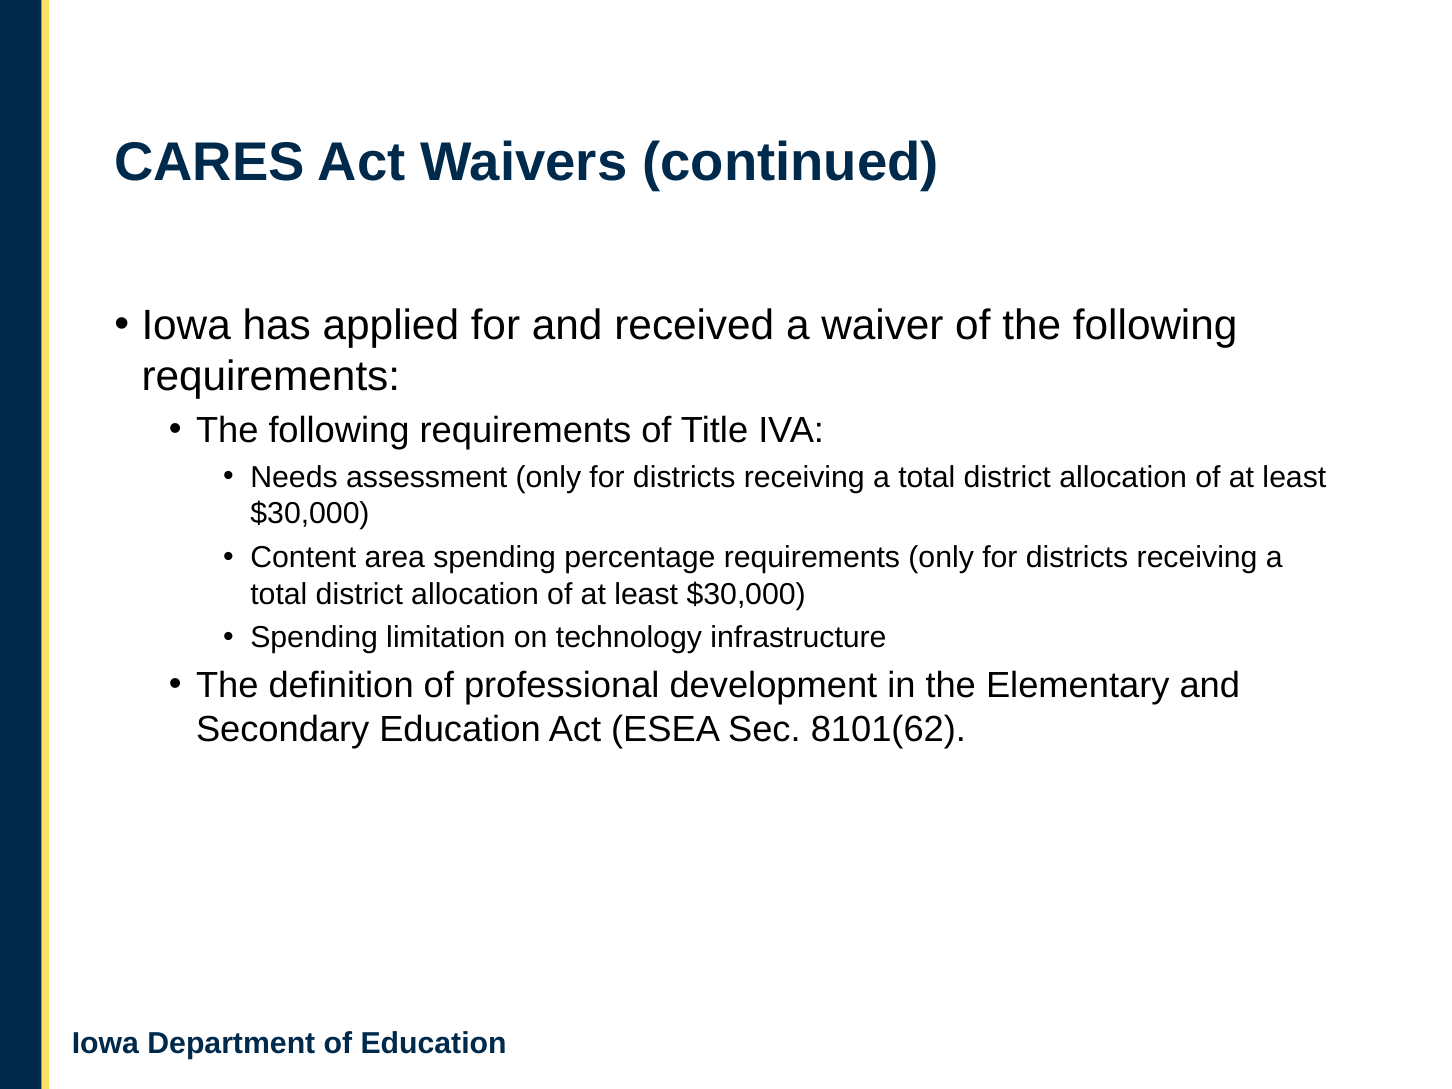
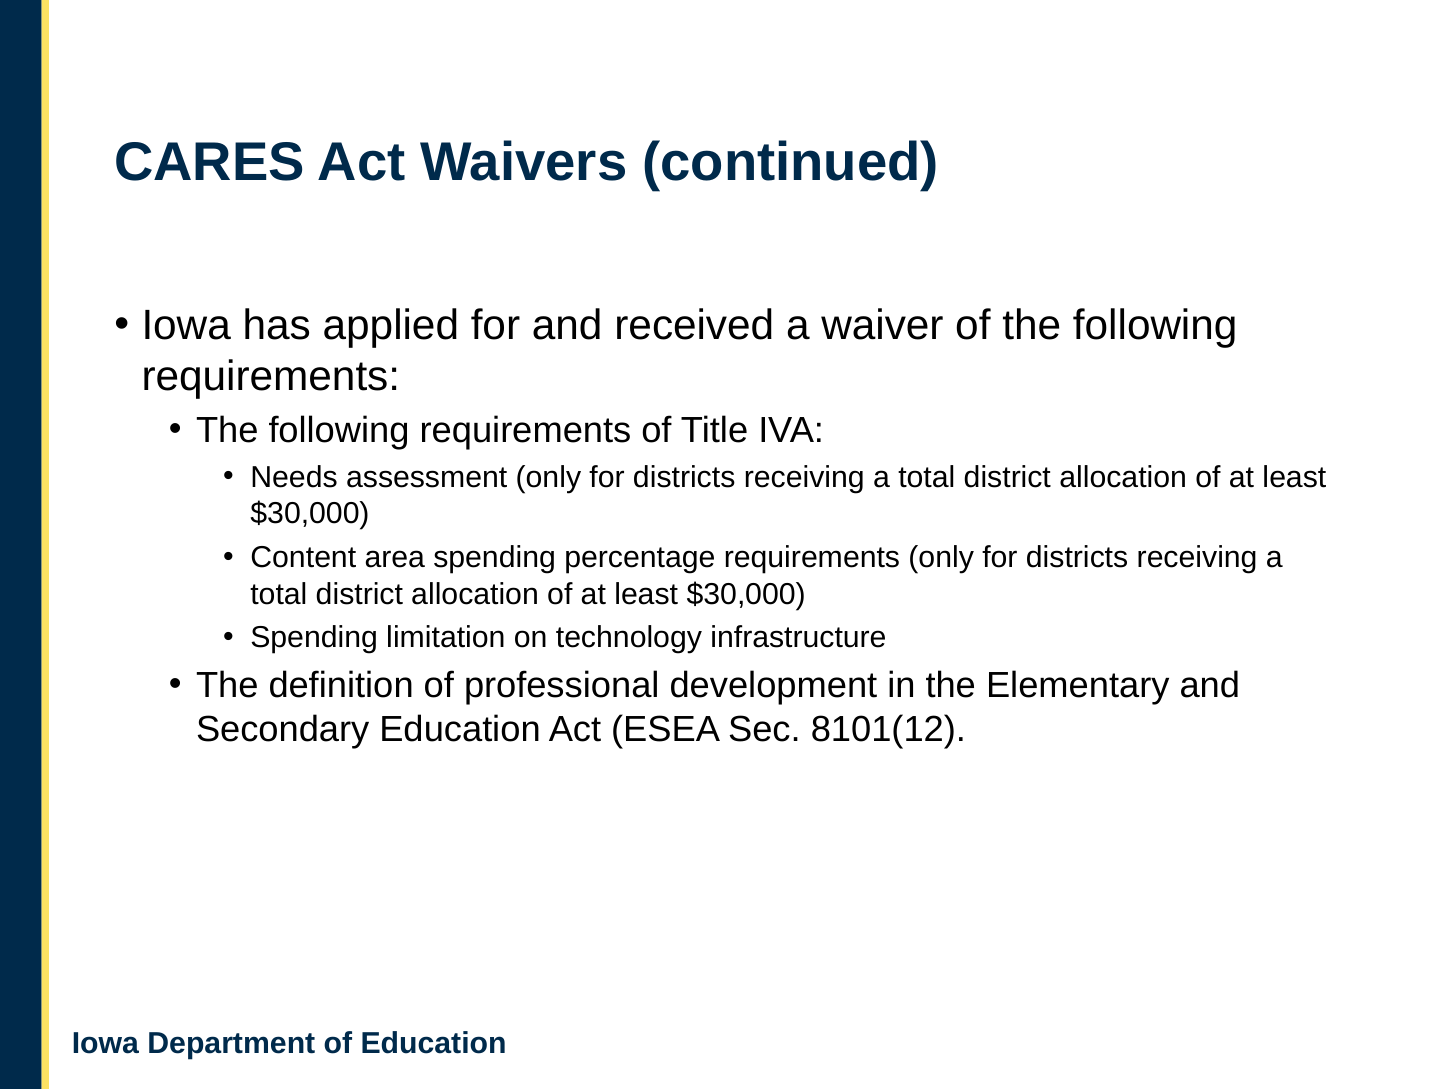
8101(62: 8101(62 -> 8101(12 (888, 729)
